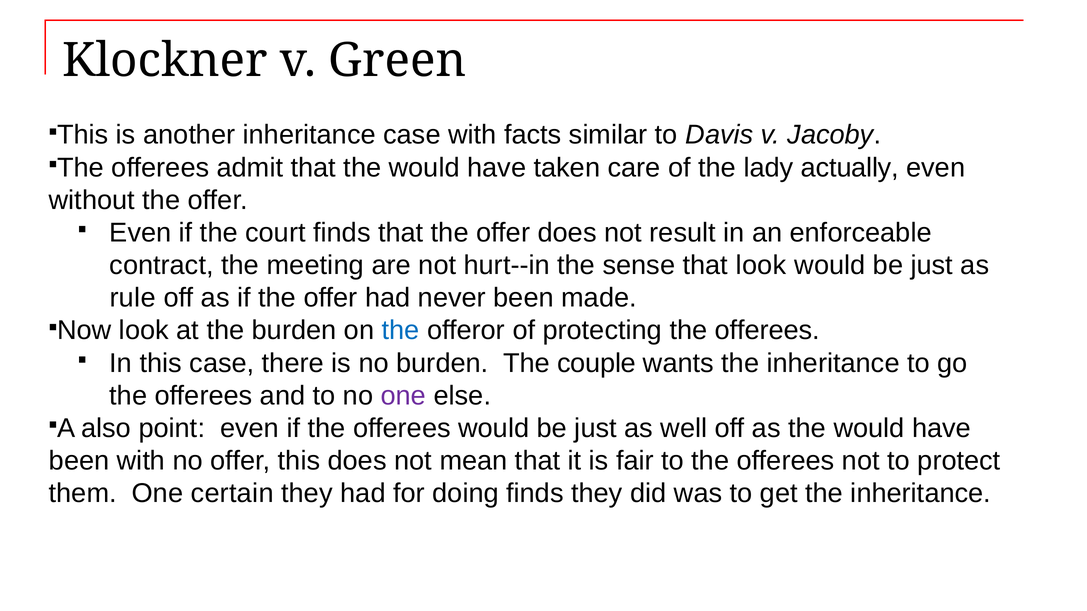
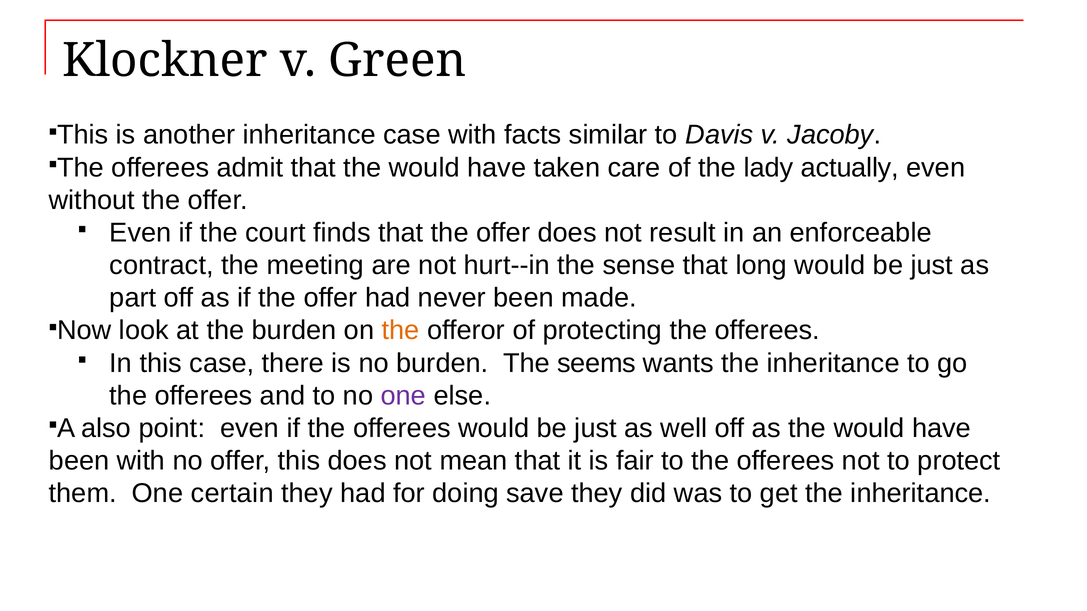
that look: look -> long (761, 266)
rule: rule -> part (133, 298)
the colour: blue -> orange (401, 331)
couple: couple -> seems (597, 363)
doing finds: finds -> save (535, 494)
